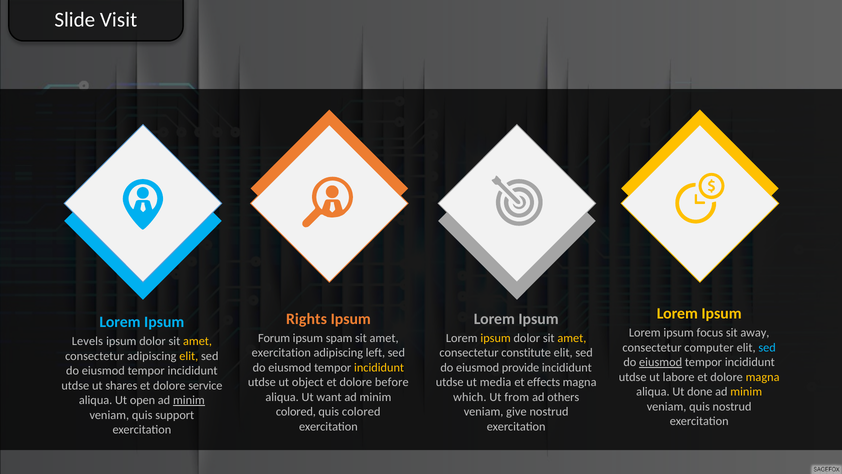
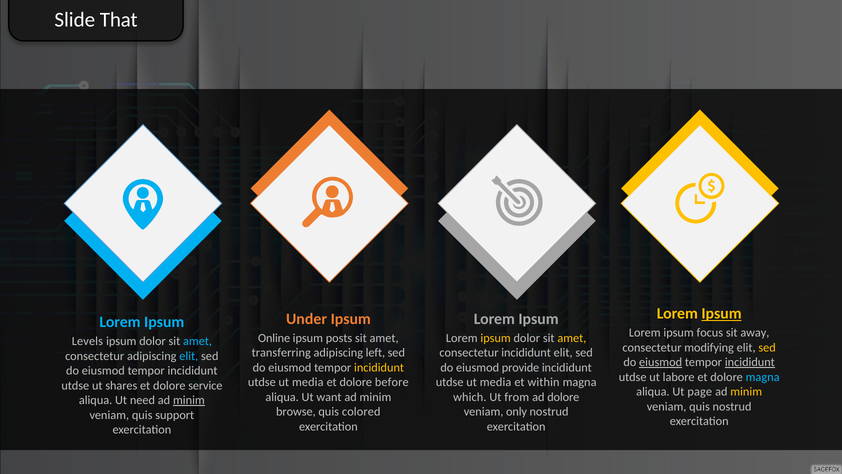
Visit: Visit -> That (119, 20)
Ipsum underline: none -> present (722, 313)
Rights: Rights -> Under (307, 319)
Forum: Forum -> Online (274, 338)
spam: spam -> posts (339, 338)
amet colour: yellow -> light blue (198, 341)
computer: computer -> modifying (709, 347)
sed colour: light blue -> yellow (767, 347)
exercitation: exercitation -> transferring (281, 353)
consectetur constitute: constitute -> incididunt (526, 353)
elit colour: yellow -> light blue (189, 356)
incididunt underline: none -> present (750, 362)
magna colour: yellow -> light blue (763, 377)
object: object -> media (308, 382)
effects: effects -> within (544, 382)
done: done -> page (700, 391)
ad others: others -> dolore (563, 397)
open: open -> need (142, 400)
colored: colored -> browse (296, 412)
give: give -> only (517, 412)
